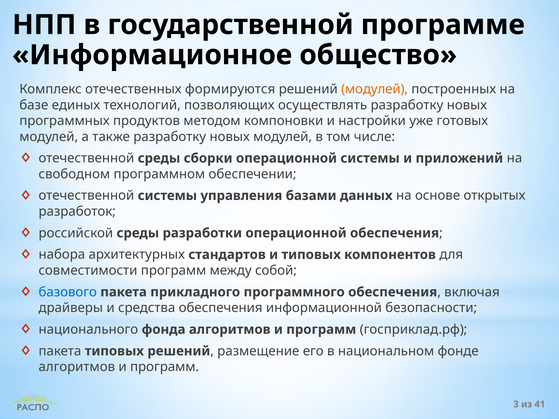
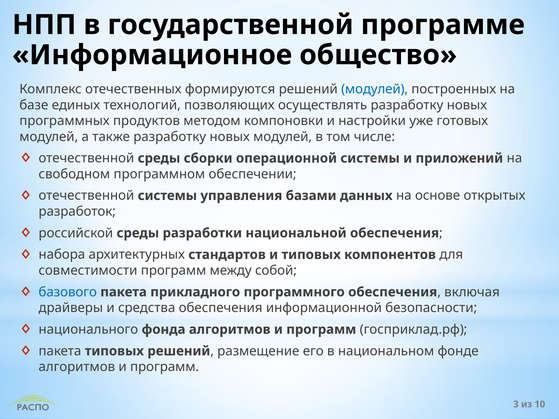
модулей colour: orange -> blue (375, 89)
разработки операционной: операционной -> национальной (296, 233)
41: 41 -> 10 (540, 404)
